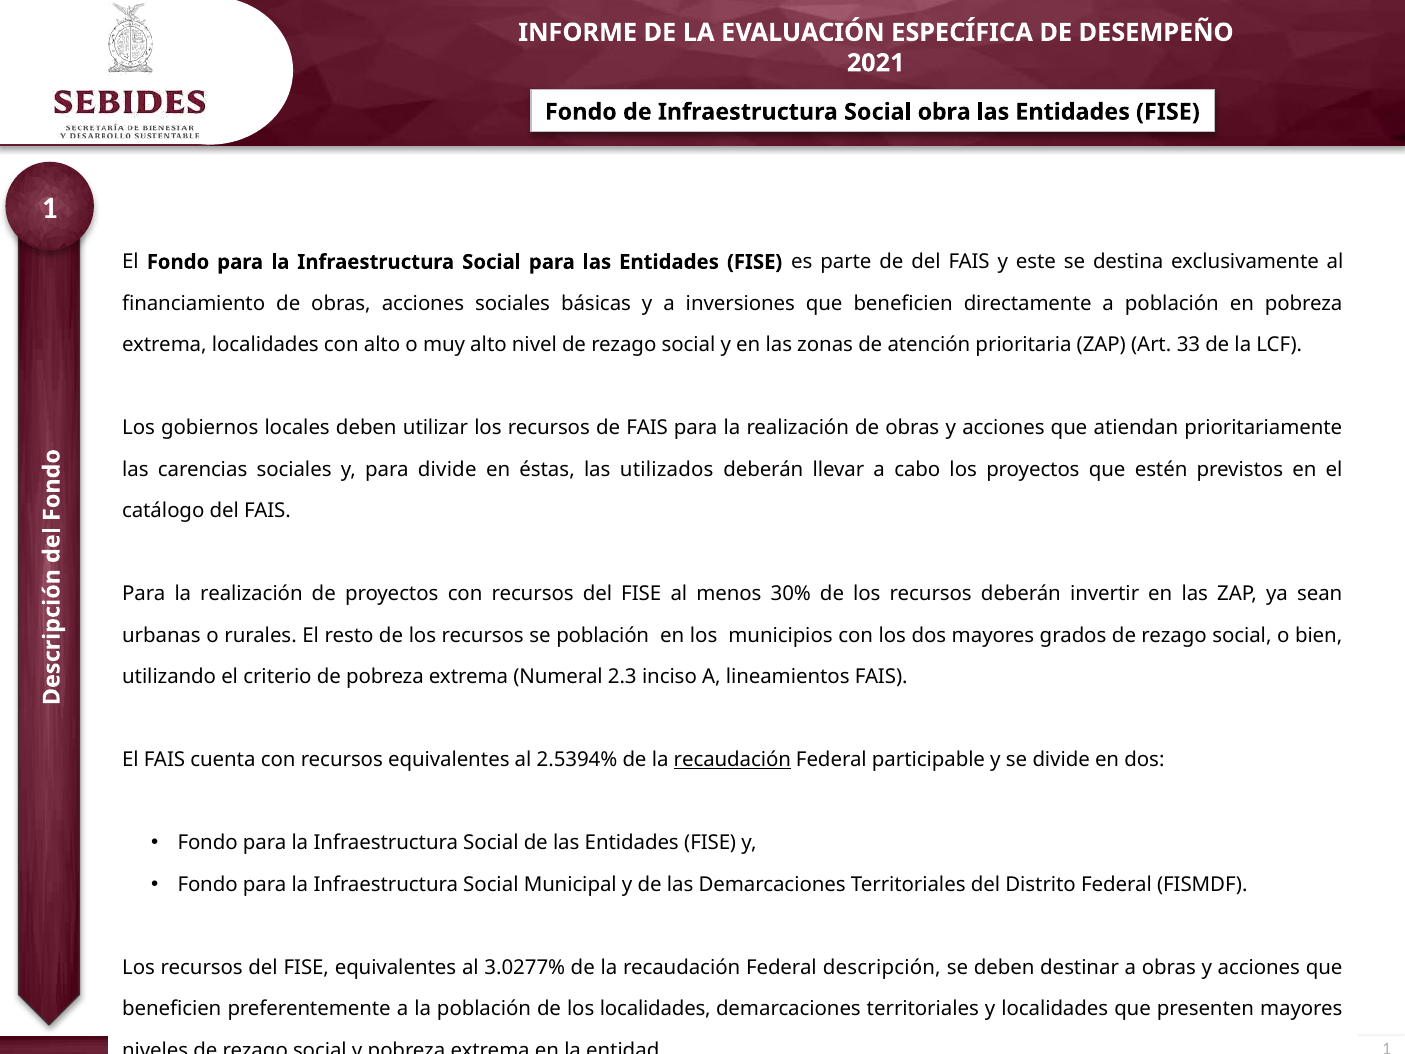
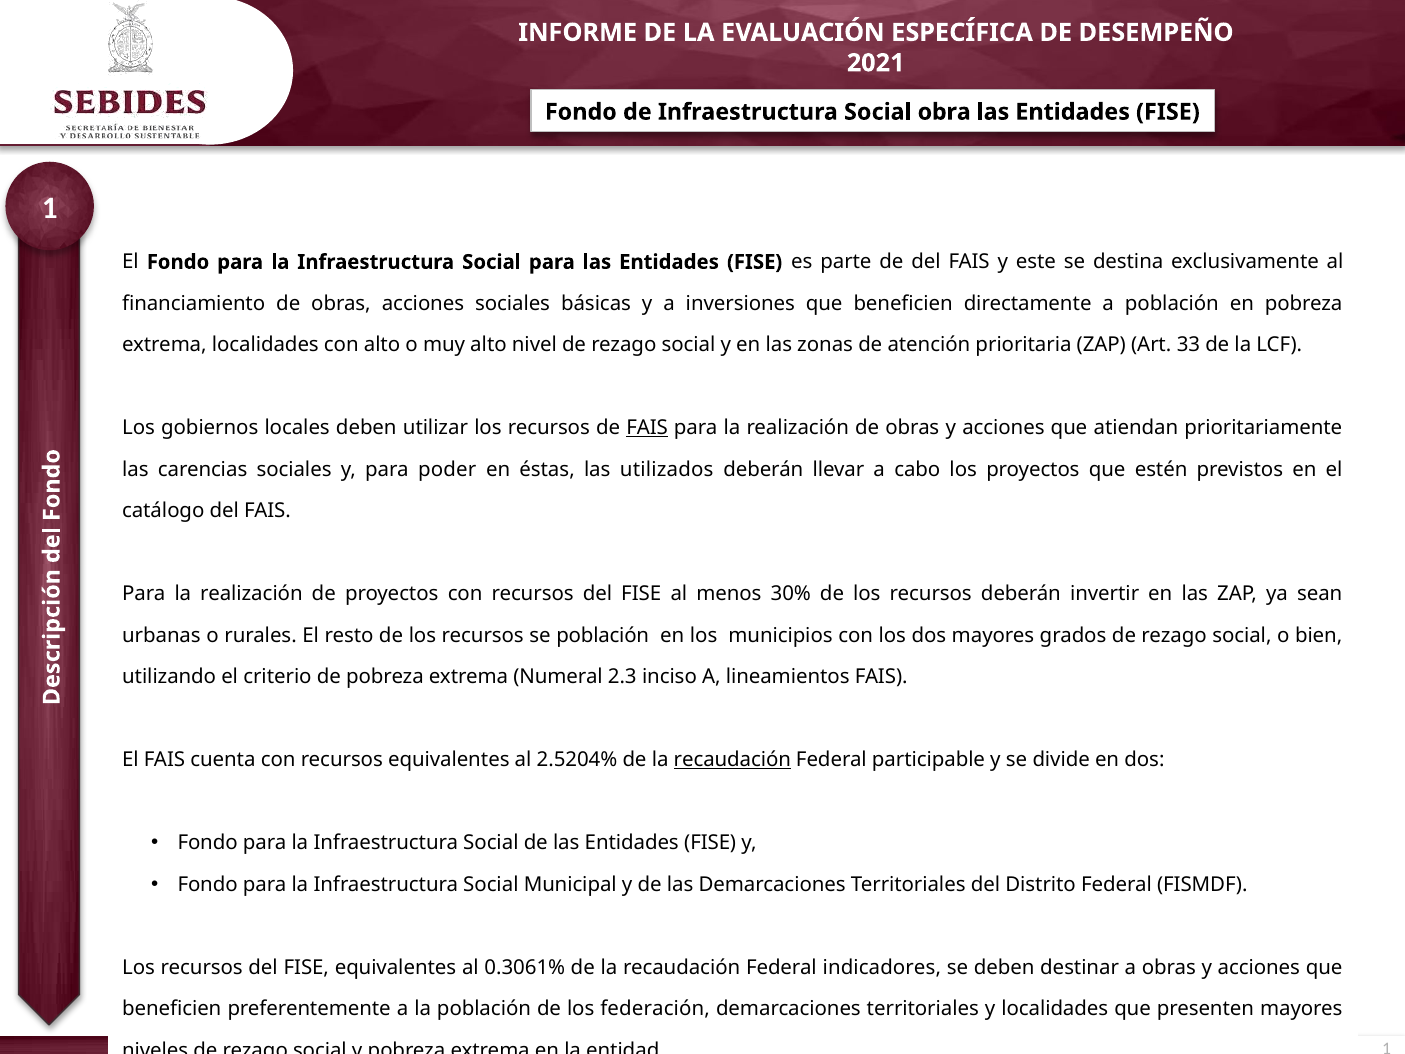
FAIS underline: none -> present (647, 428)
para divide: divide -> poder (447, 469)
2.5394%: 2.5394% -> 2.5204% (577, 760)
3.0277%: 3.0277% -> 0.3061% (525, 967)
descripción: descripción -> indicadores (882, 967)
los localidades: localidades -> federación (655, 1009)
